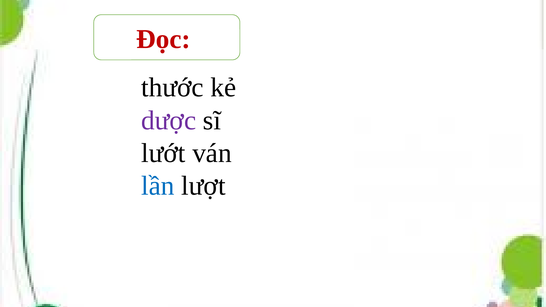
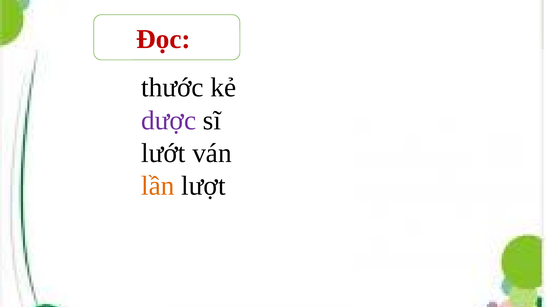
lần colour: blue -> orange (158, 186)
